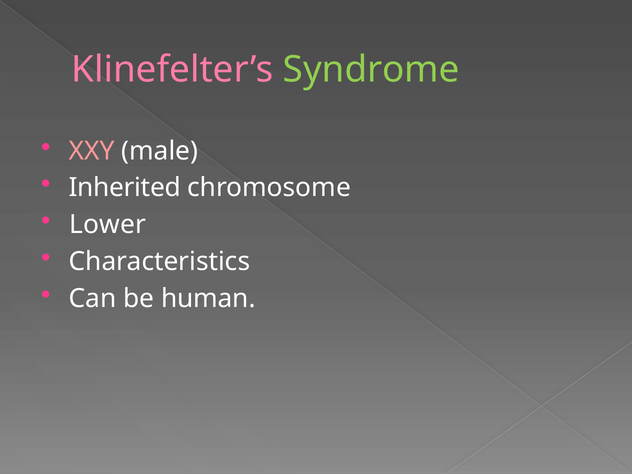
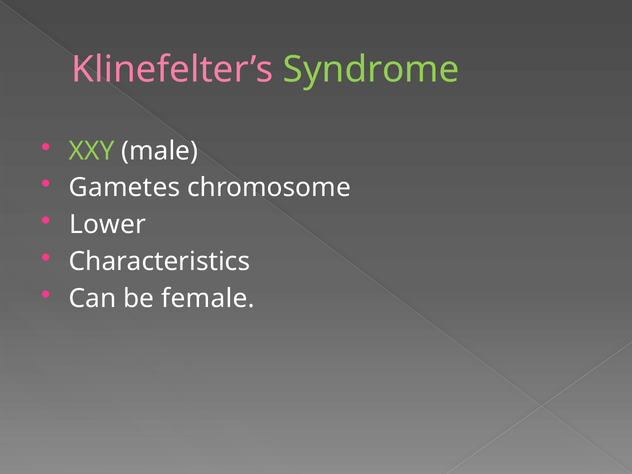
XXY colour: pink -> light green (92, 151)
Inherited: Inherited -> Gametes (125, 188)
human: human -> female (208, 298)
